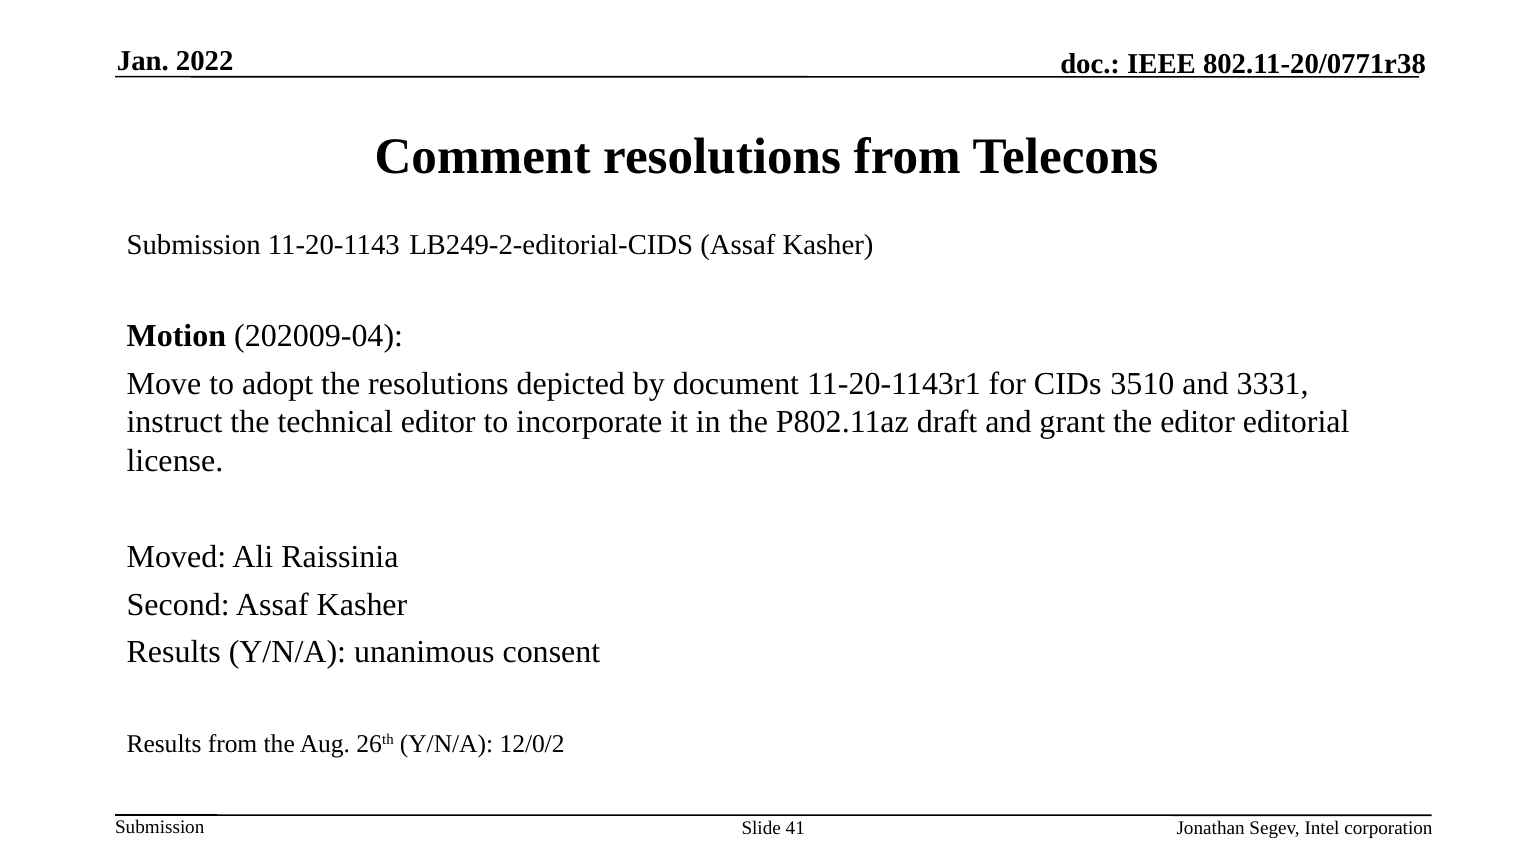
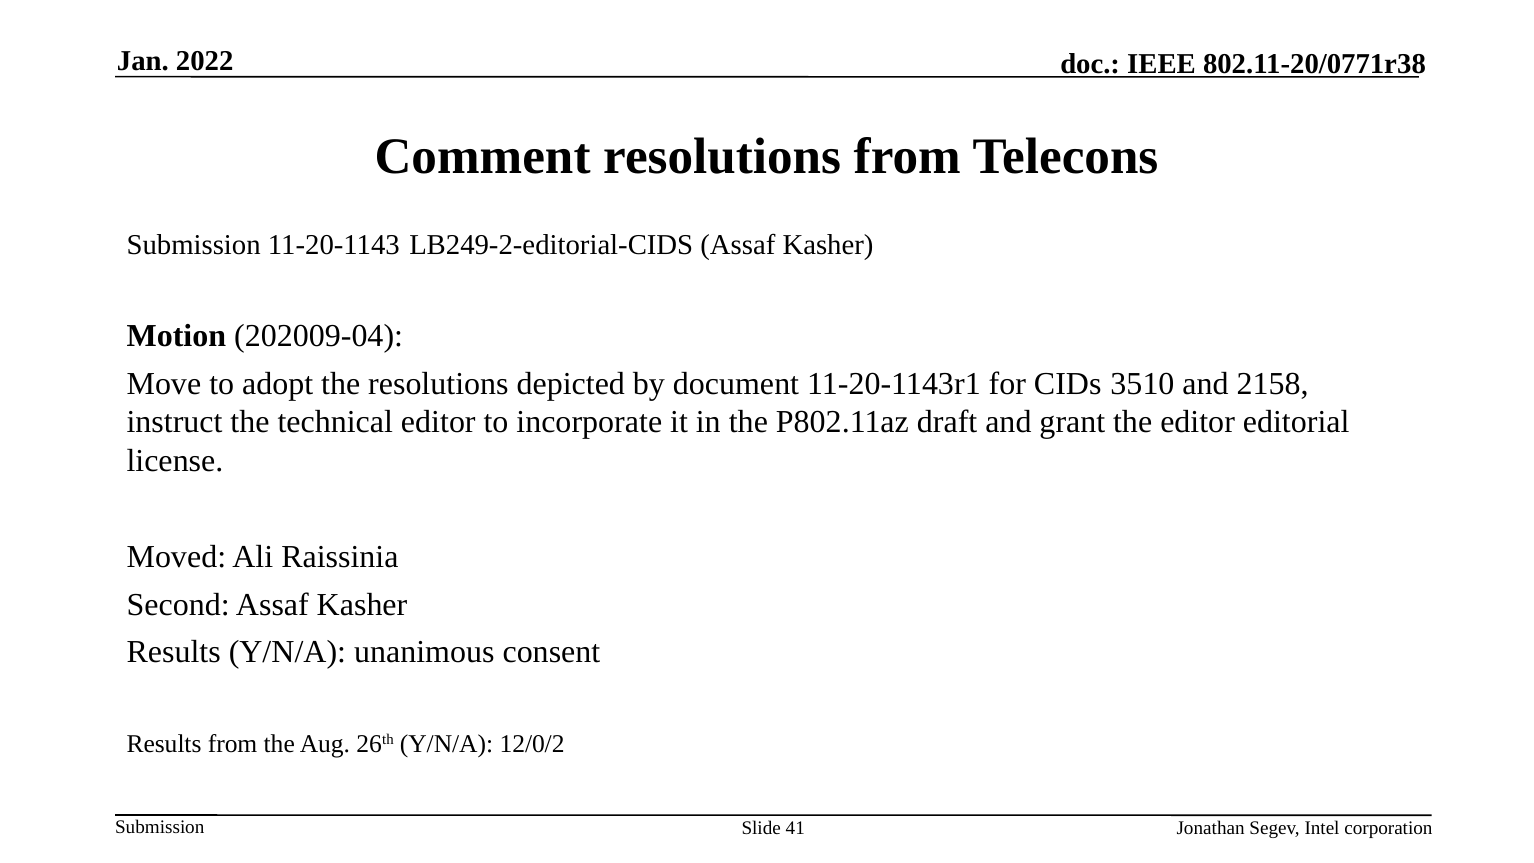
3331: 3331 -> 2158 (1273, 384)
